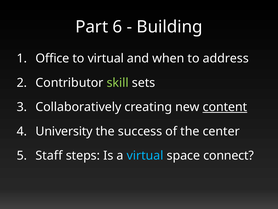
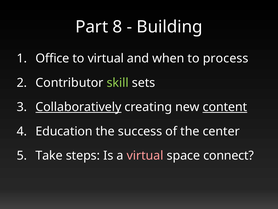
6: 6 -> 8 (117, 27)
address: address -> process (226, 58)
Collaboratively underline: none -> present (78, 107)
University: University -> Education (64, 131)
Staff: Staff -> Take (49, 155)
virtual colour: light blue -> pink (145, 155)
